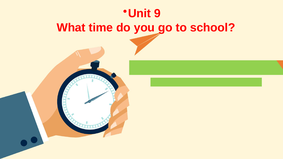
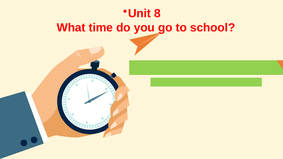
9: 9 -> 8 (157, 13)
